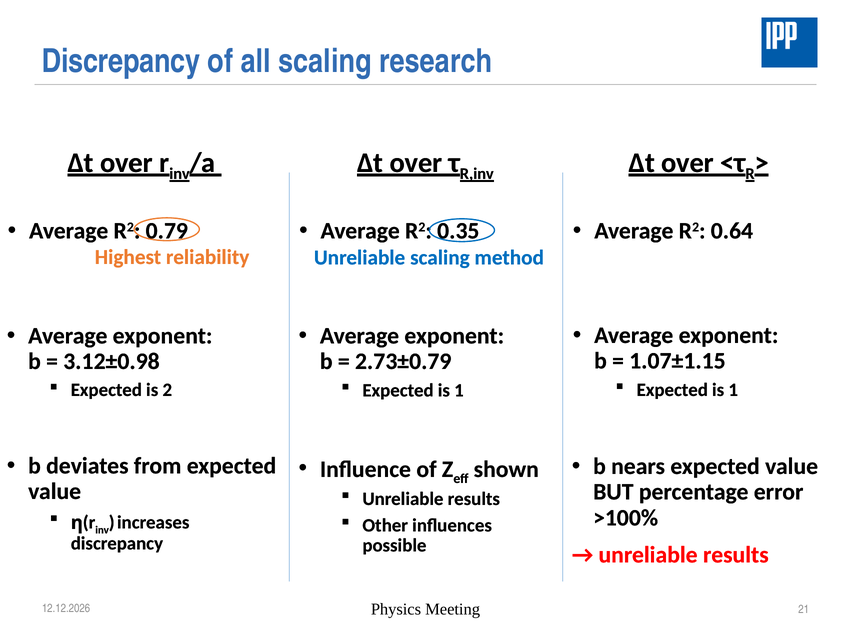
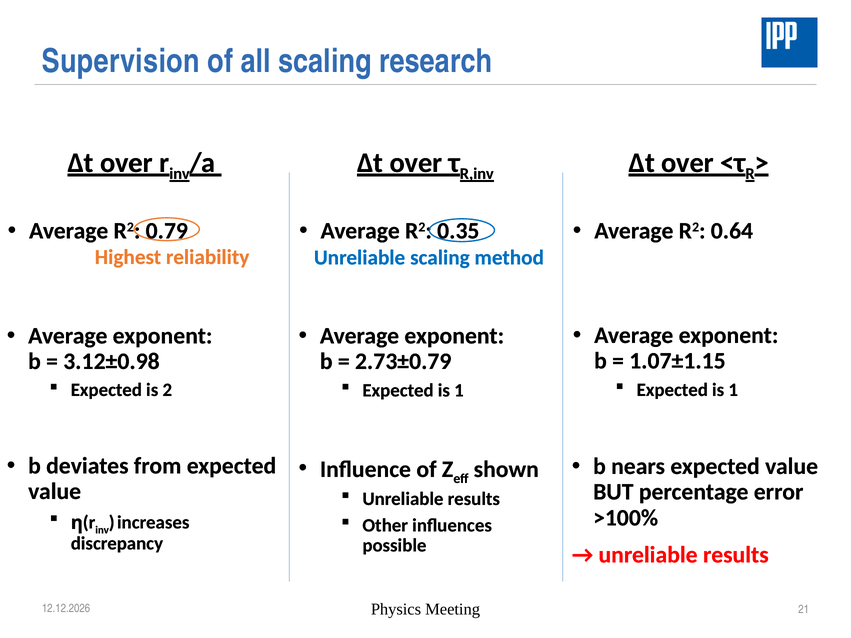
Discrepancy: Discrepancy -> Supervision (121, 62)
